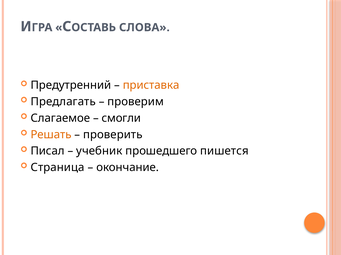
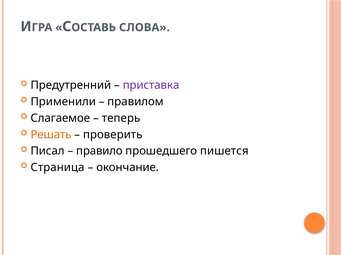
приставка colour: orange -> purple (151, 85)
Предлагать: Предлагать -> Применили (63, 102)
проверим: проверим -> правилом (136, 102)
смогли: смогли -> теперь (121, 118)
учебник: учебник -> правило (99, 151)
